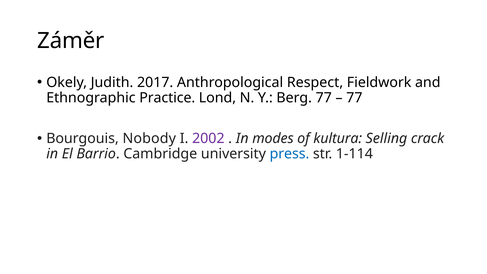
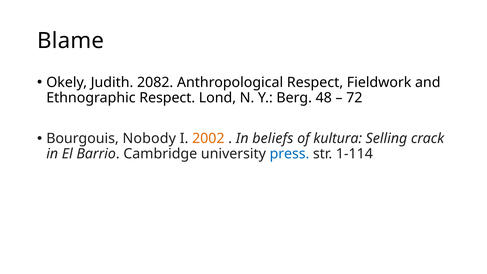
Záměr: Záměr -> Blame (71, 41)
2017: 2017 -> 2082 (155, 82)
Ethnographic Practice: Practice -> Respect (167, 98)
Berg 77: 77 -> 48 (324, 98)
77: 77 -> 72 (354, 98)
2002 colour: purple -> orange (208, 139)
modes: modes -> beliefs (273, 139)
